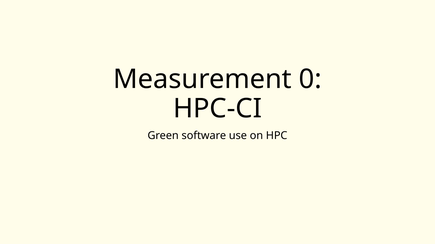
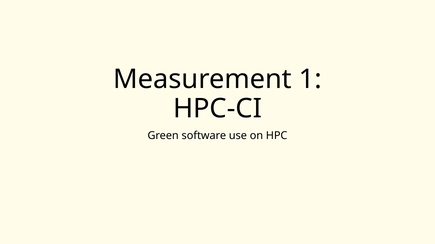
0: 0 -> 1 (310, 79)
